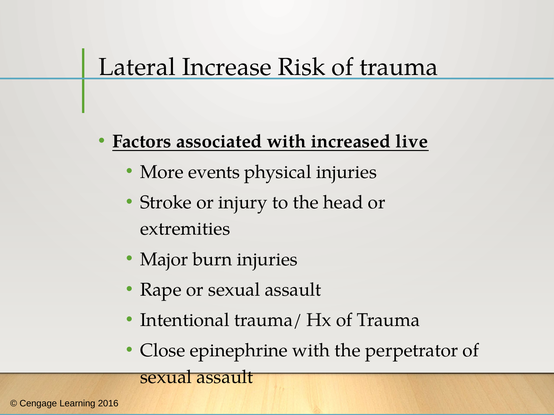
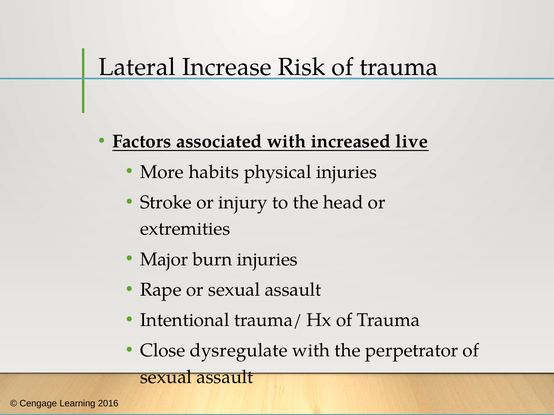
events: events -> habits (214, 172)
epinephrine: epinephrine -> dysregulate (239, 351)
